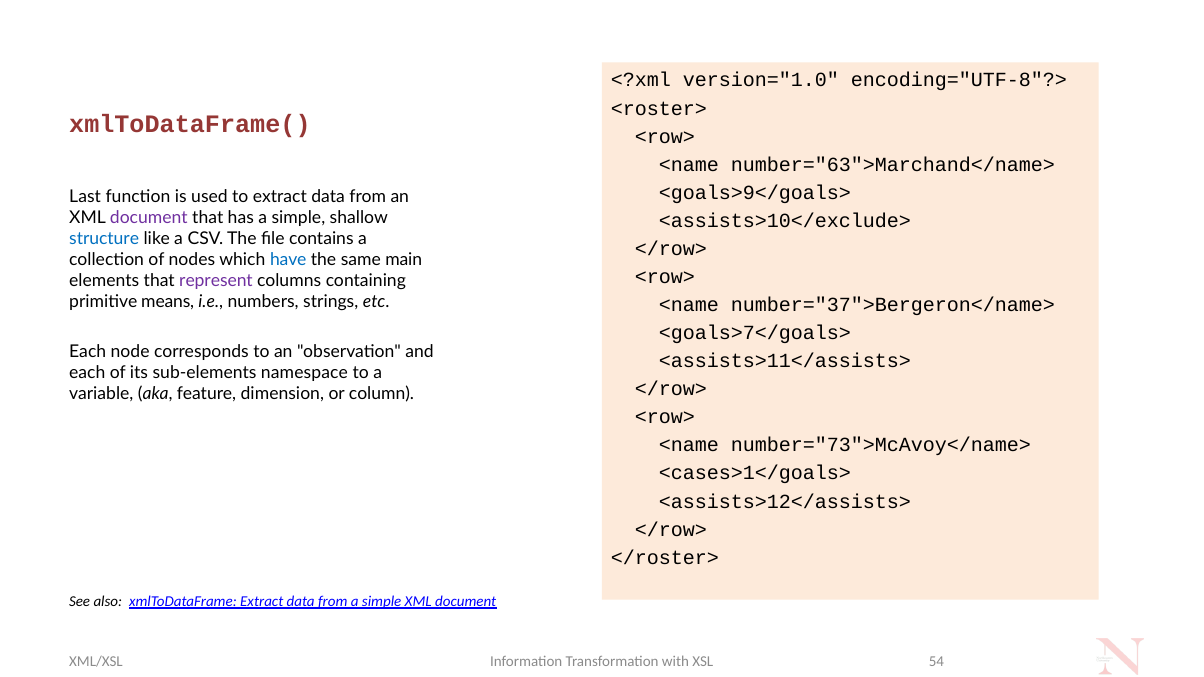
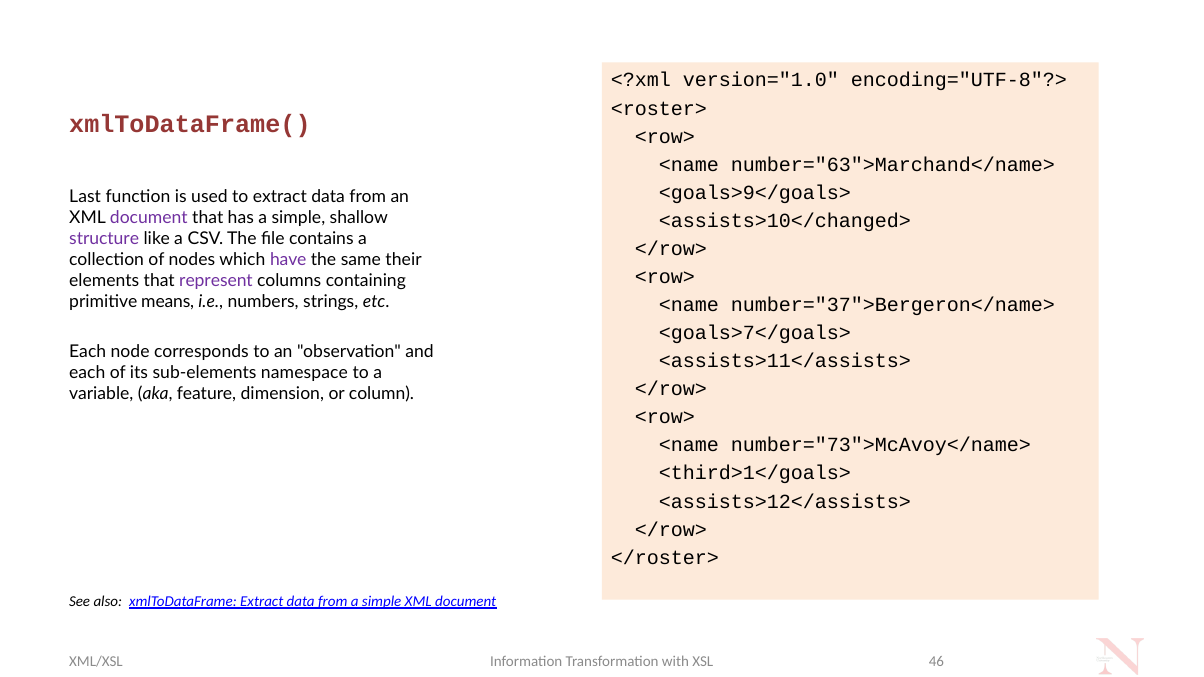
<assists>10</exclude>: <assists>10</exclude> -> <assists>10</changed> (785, 221)
structure colour: blue -> purple (104, 239)
have colour: blue -> purple (288, 260)
main: main -> their (404, 260)
<cases>1</goals>: <cases>1</goals> -> <third>1</goals> (755, 474)
54: 54 -> 46 (936, 662)
